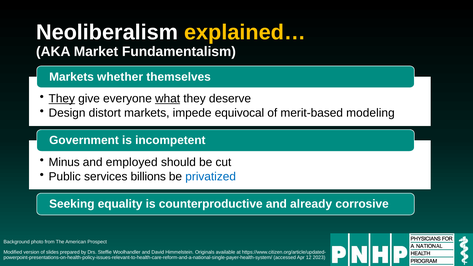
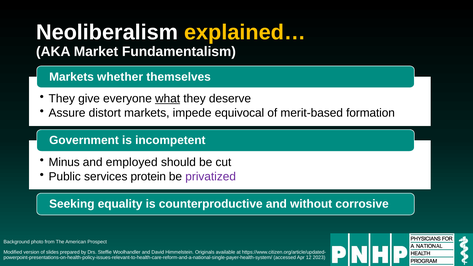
They underline: present -> none (62, 99)
Design: Design -> Assure (67, 113)
modeling: modeling -> formation (371, 113)
billions: billions -> protein (148, 177)
privatized colour: blue -> purple (211, 177)
already: already -> without (311, 204)
